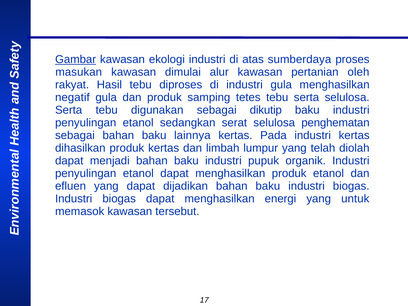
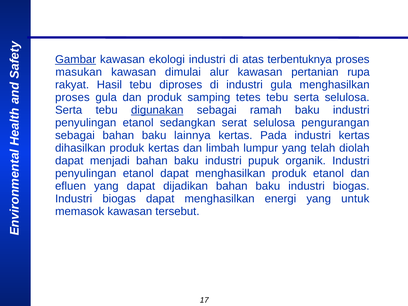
sumberdaya: sumberdaya -> terbentuknya (300, 59)
oleh: oleh -> rupa (359, 72)
negatif: negatif -> proses (72, 97)
digunakan underline: none -> present (157, 110)
dikutip: dikutip -> ramah (266, 110)
penghematan: penghematan -> pengurangan (335, 123)
